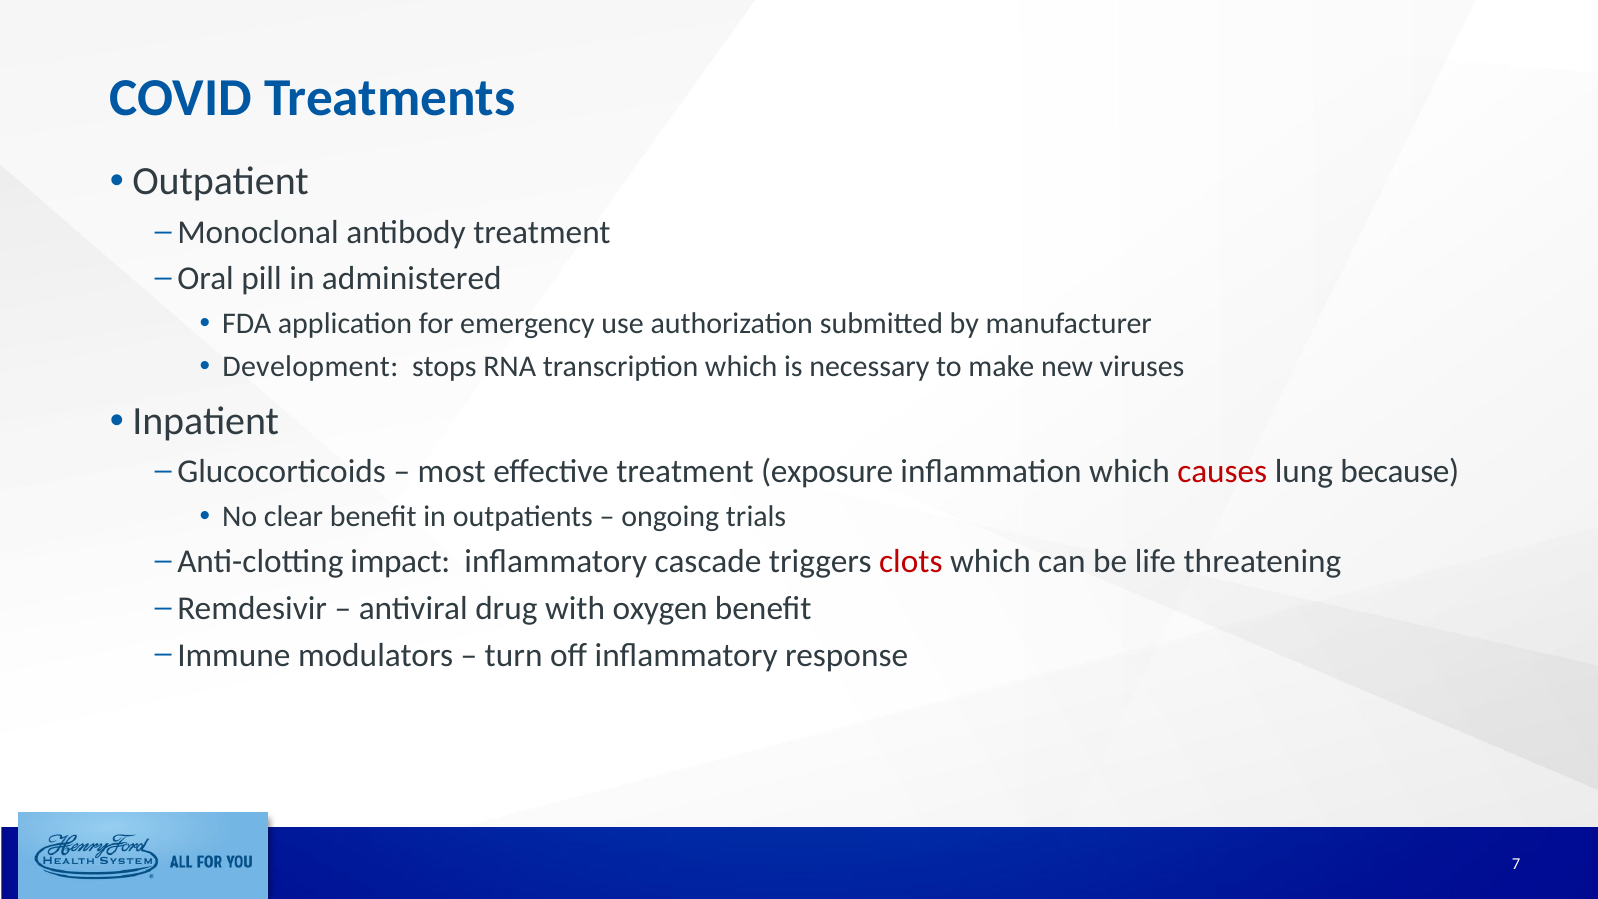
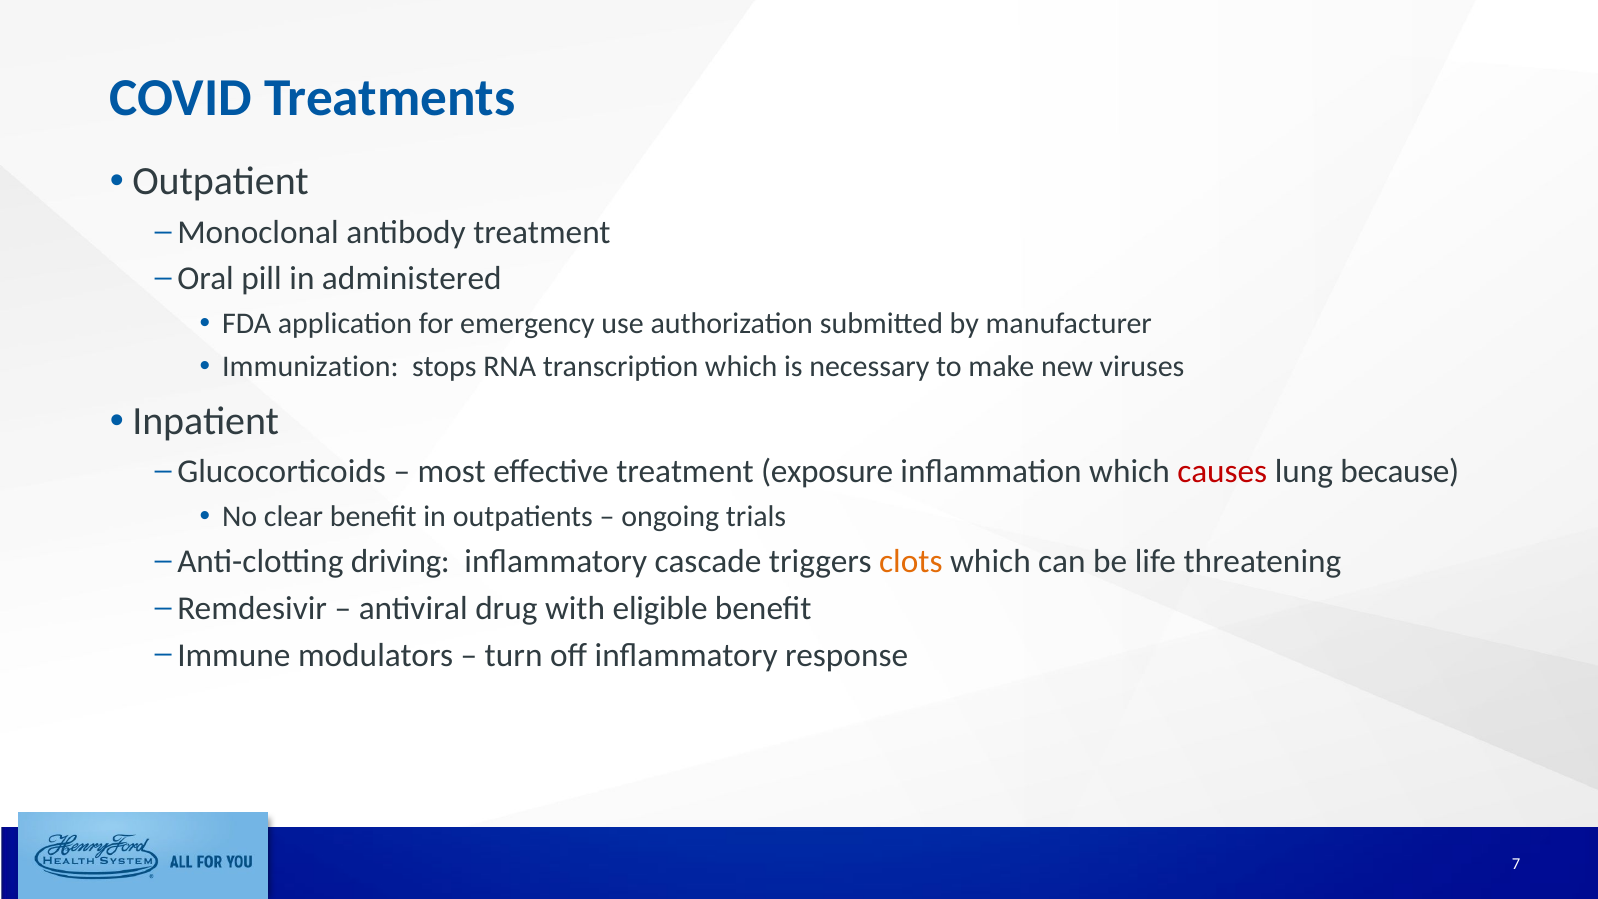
Development: Development -> Immunization (310, 367)
impact: impact -> driving (400, 561)
clots colour: red -> orange (911, 561)
oxygen: oxygen -> eligible (660, 608)
